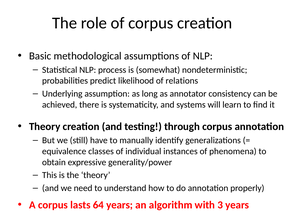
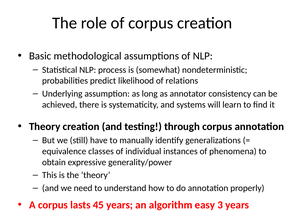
64: 64 -> 45 (98, 204)
with: with -> easy (205, 204)
